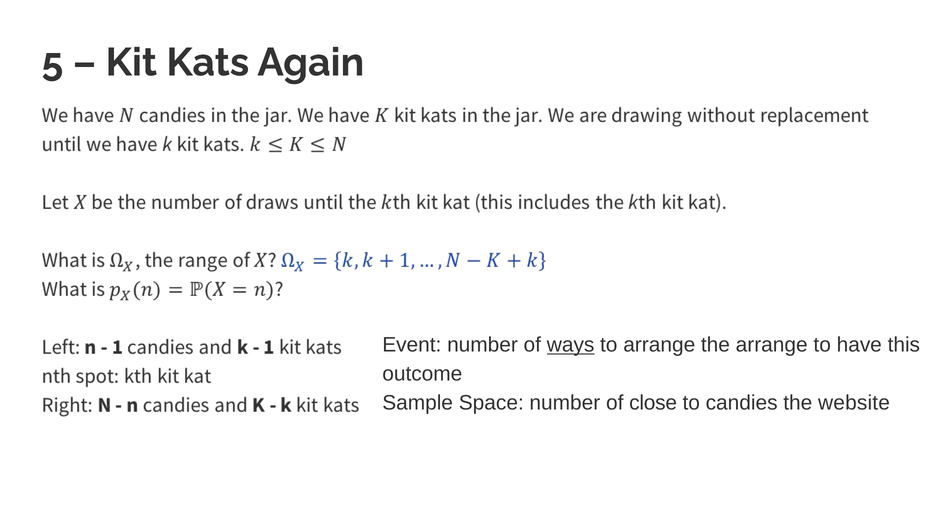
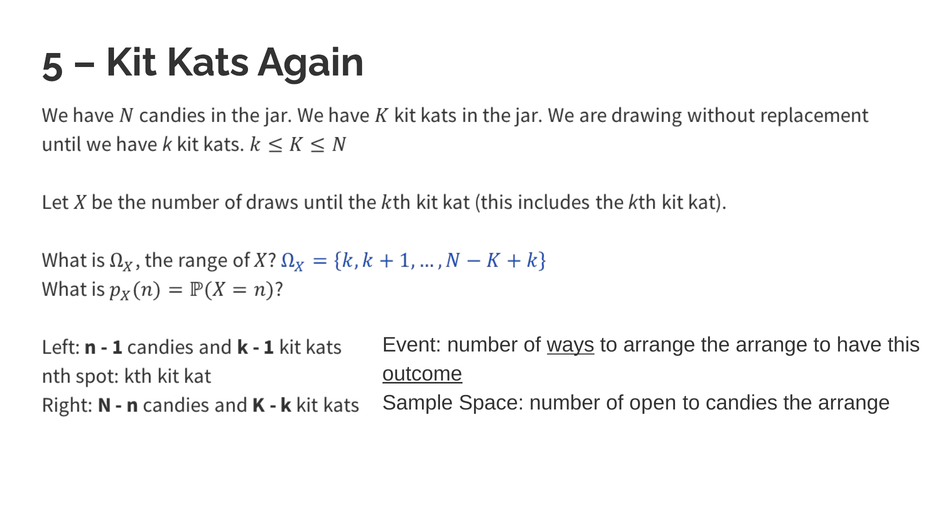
outcome underline: none -> present (422, 374)
close: close -> open (653, 403)
website: website -> arrange (854, 403)
